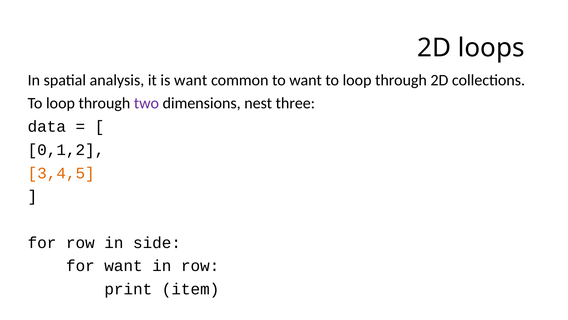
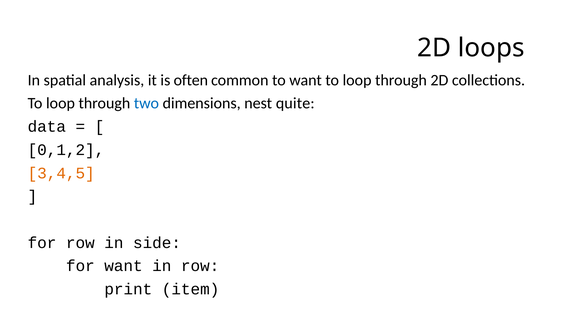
is want: want -> often (191, 80)
two colour: purple -> blue (146, 103)
three: three -> quite (295, 103)
